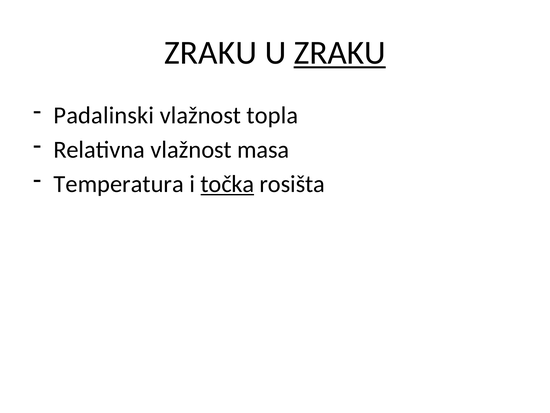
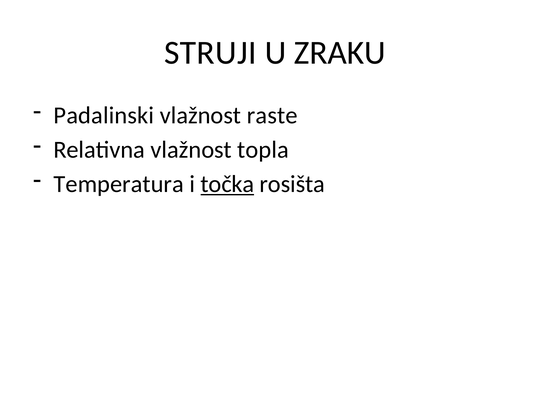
ZRAKU: ZRAKU -> STRUJI (210, 53)
ZRAKU underline: present -> none (340, 53)
topla: topla -> raste (272, 115)
masa: masa -> topla (263, 150)
